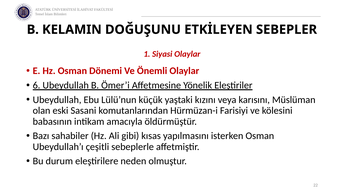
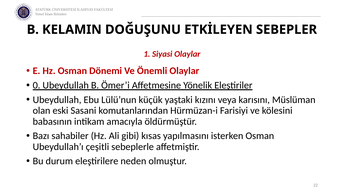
6: 6 -> 0 (37, 85)
